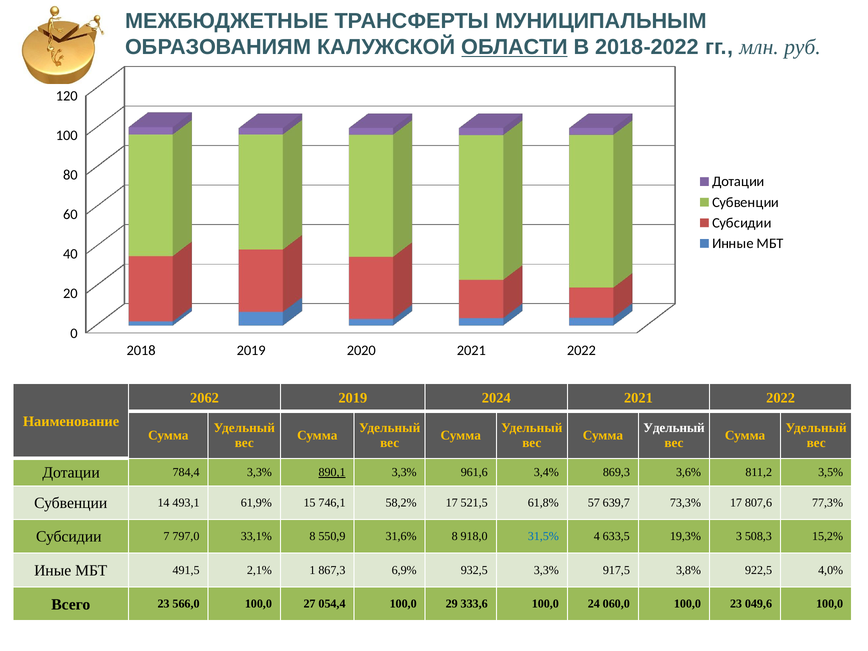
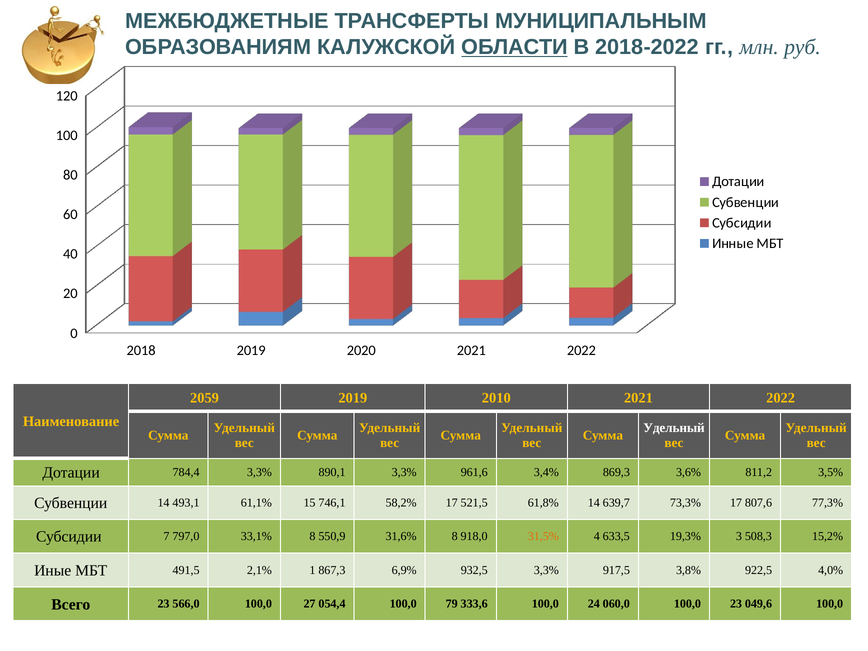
2062: 2062 -> 2059 (205, 398)
2024: 2024 -> 2010 (496, 398)
890,1 underline: present -> none (332, 472)
61,9%: 61,9% -> 61,1% (256, 503)
61,8% 57: 57 -> 14 (594, 503)
31,5% colour: blue -> orange (543, 536)
29: 29 -> 79 (452, 604)
